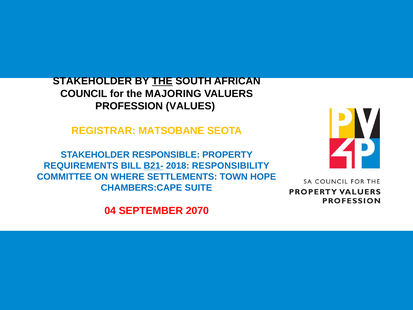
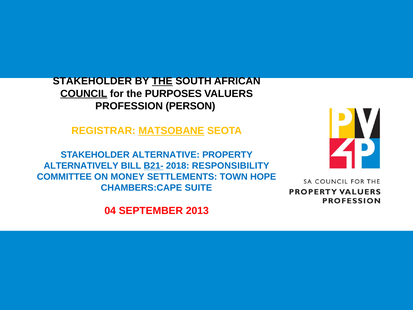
COUNCIL underline: none -> present (84, 94)
MAJORING: MAJORING -> PURPOSES (173, 94)
VALUES: VALUES -> PERSON (190, 106)
MATSOBANE underline: none -> present (171, 131)
RESPONSIBLE: RESPONSIBLE -> ALTERNATIVE (166, 155)
REQUIREMENTS: REQUIREMENTS -> ALTERNATIVELY (81, 166)
WHERE: WHERE -> MONEY (128, 177)
2070: 2070 -> 2013 (197, 211)
